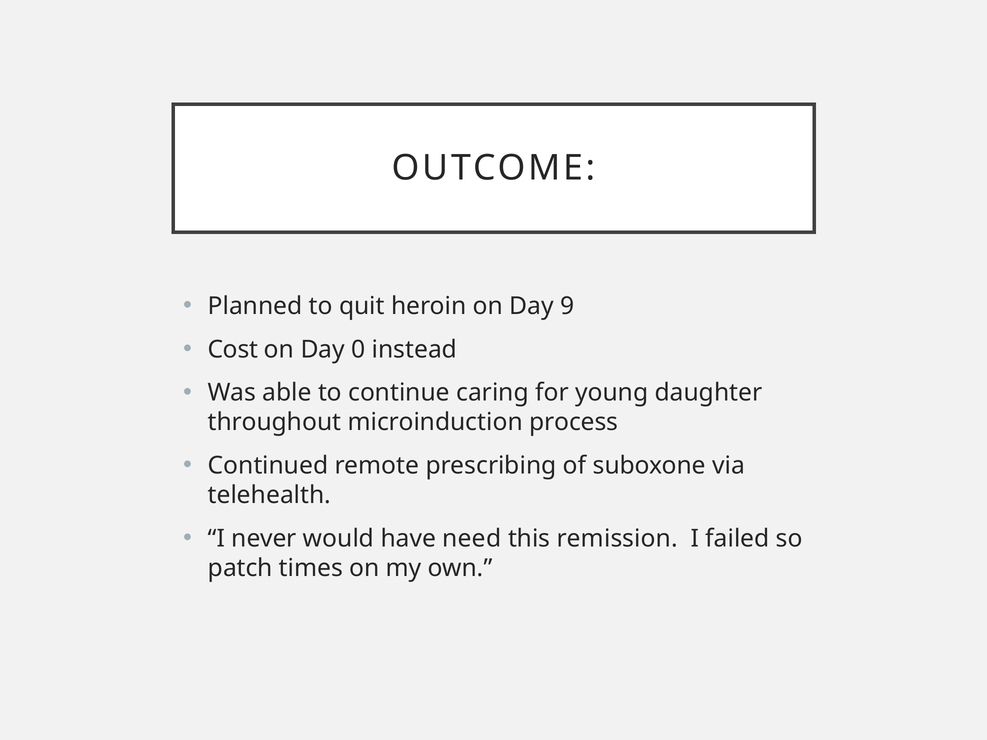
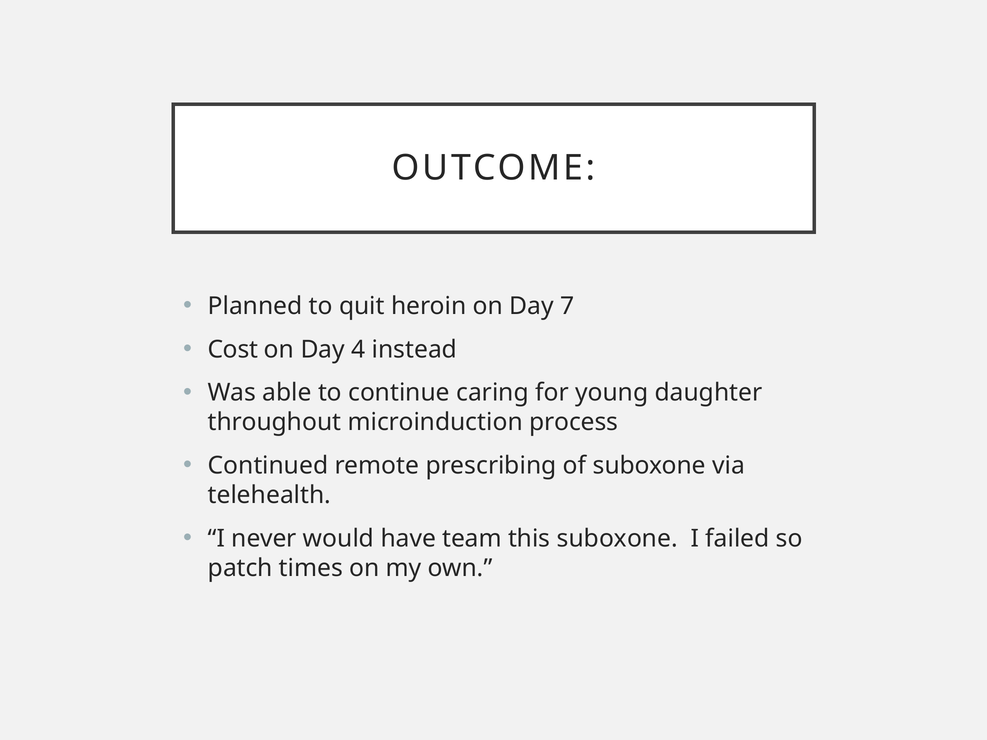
9: 9 -> 7 (567, 306)
0: 0 -> 4 (358, 350)
need: need -> team (472, 539)
this remission: remission -> suboxone (617, 539)
